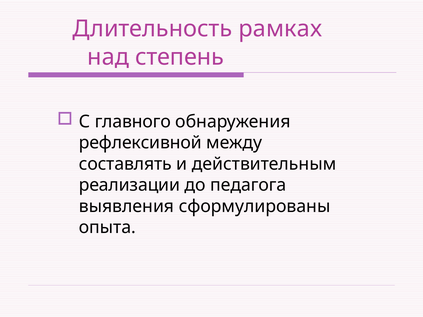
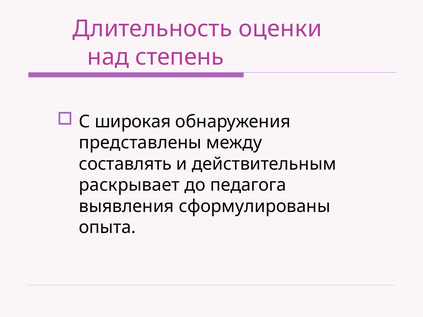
рамках: рамках -> оценки (280, 29)
главного: главного -> широкая (133, 122)
рефлексивной: рефлексивной -> представлены (140, 143)
реализации: реализации -> раскрывает (129, 185)
